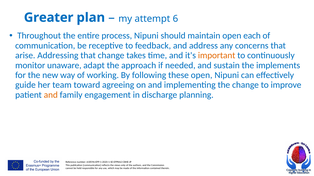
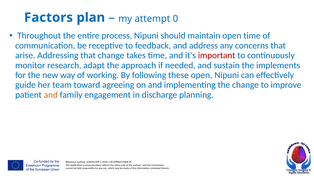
Greater: Greater -> Factors (48, 18)
6: 6 -> 0 (175, 19)
open each: each -> time (252, 36)
important colour: orange -> red (217, 56)
unaware: unaware -> research (64, 65)
